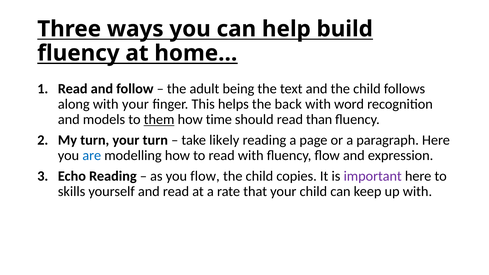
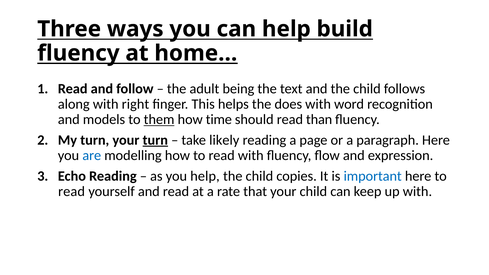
with your: your -> right (135, 104)
back: back -> does (288, 104)
turn underline: none -> present (155, 140)
you flow: flow -> help (205, 176)
important colour: purple -> blue (373, 176)
skills: skills -> read (72, 191)
